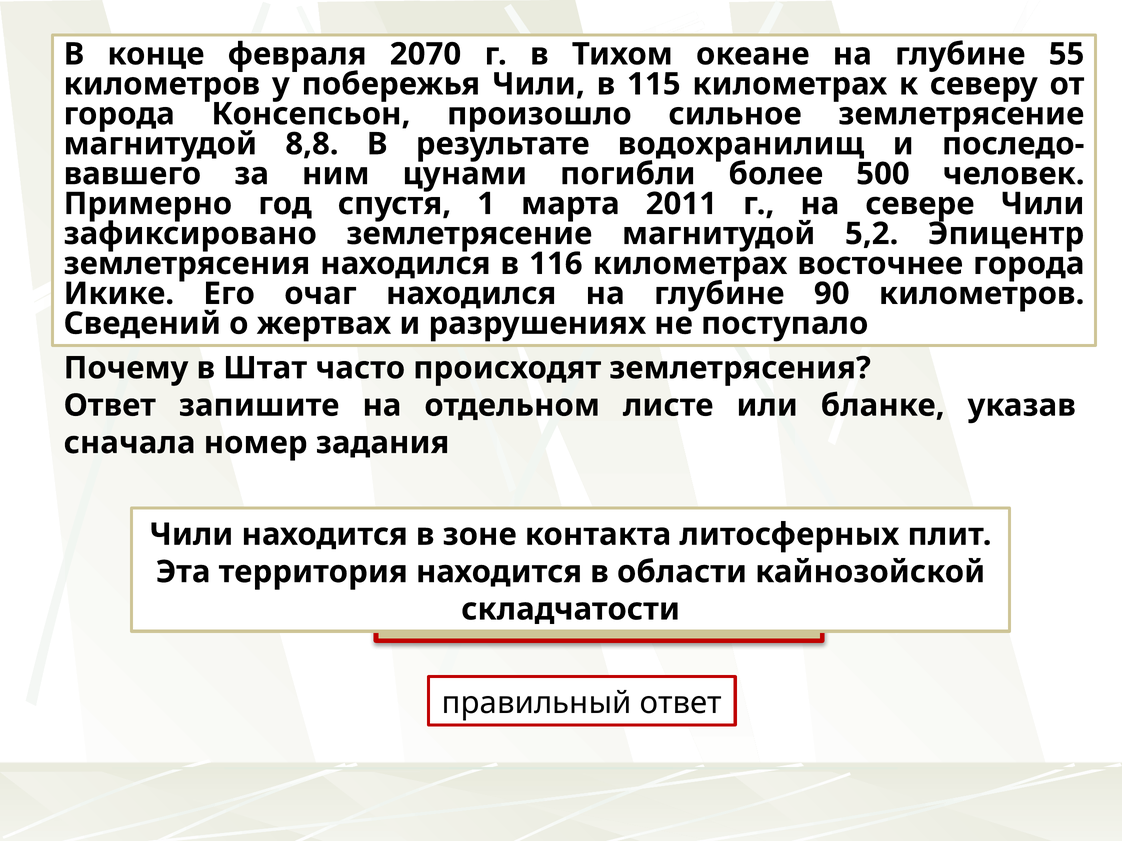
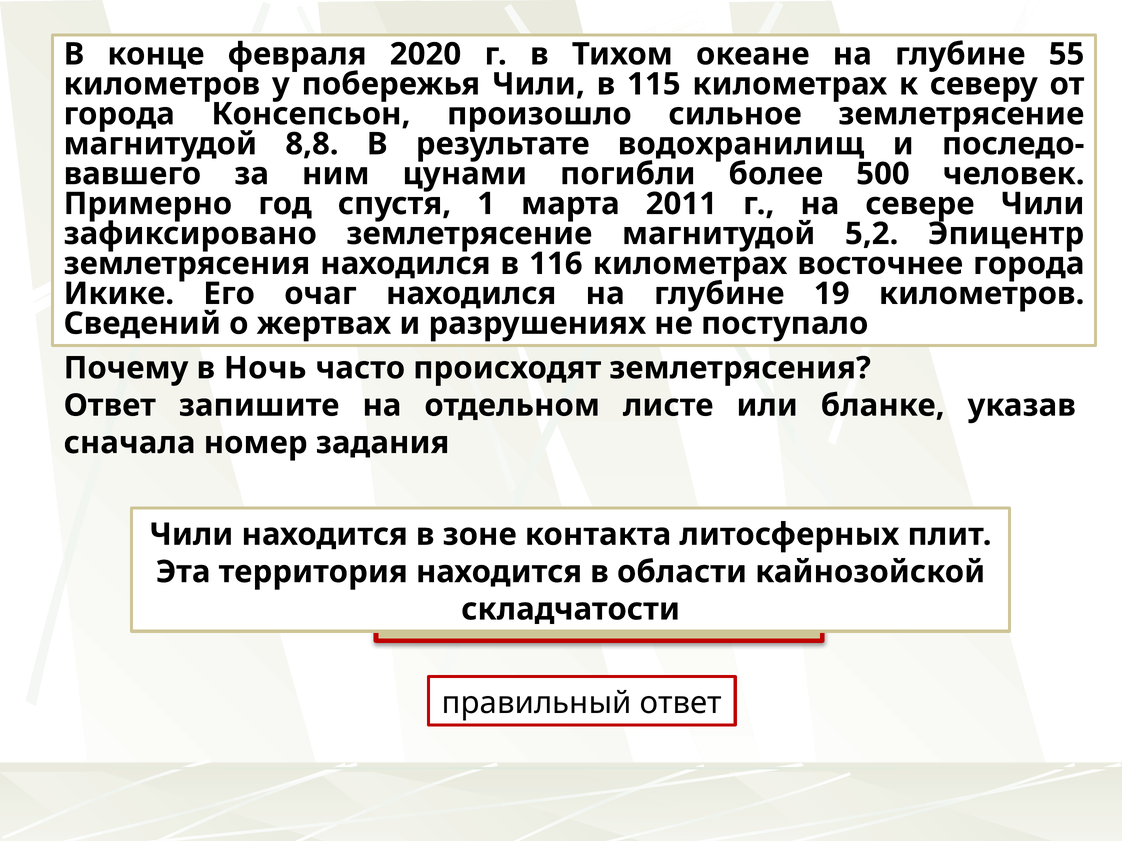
2070: 2070 -> 2020 (425, 54)
90: 90 -> 19 (832, 294)
Штат: Штат -> Ночь (265, 368)
